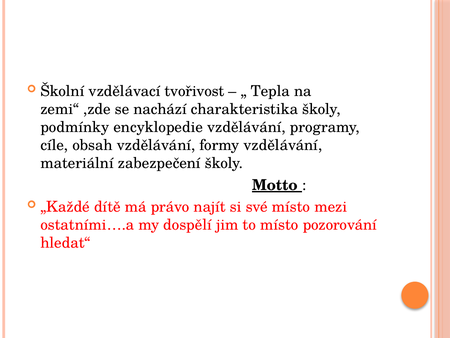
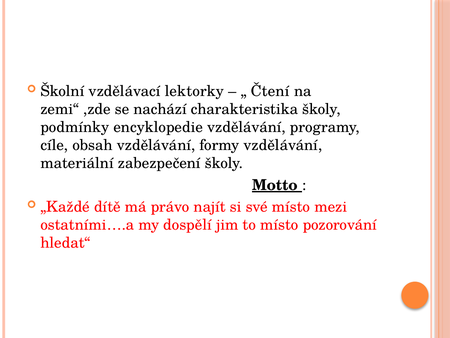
tvořivost: tvořivost -> lektorky (194, 91)
Tepla: Tepla -> Čtení (270, 91)
